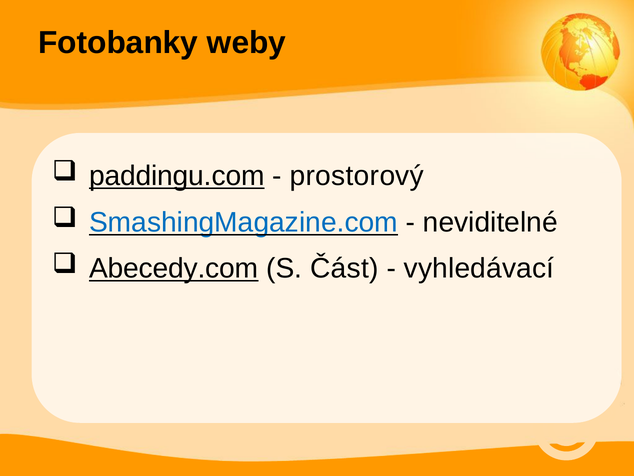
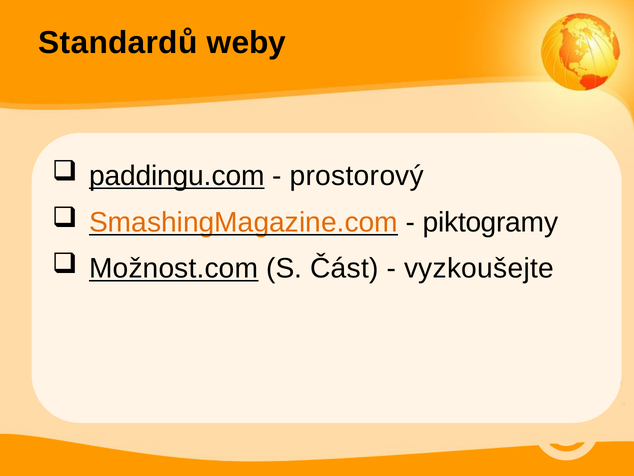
Fotobanky: Fotobanky -> Standardů (118, 43)
SmashingMagazine.com colour: blue -> orange (243, 222)
neviditelné: neviditelné -> piktogramy (491, 222)
Abecedy.com: Abecedy.com -> Možnost.com (174, 268)
vyhledávací: vyhledávací -> vyzkoušejte (479, 268)
